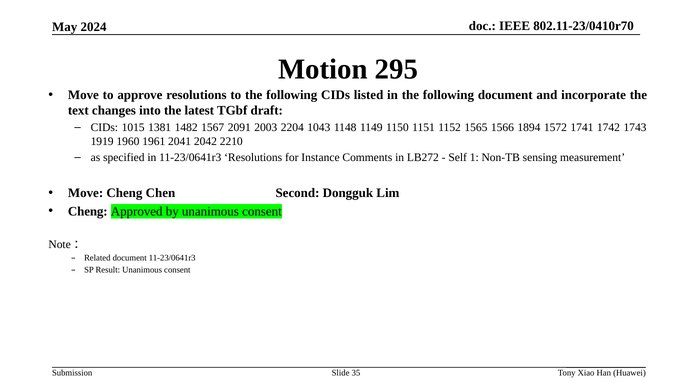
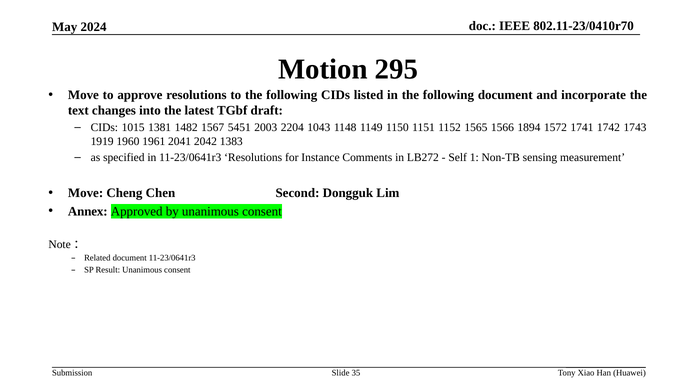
2091: 2091 -> 5451 (239, 128)
2210: 2210 -> 1383 (231, 142)
Cheng: Cheng -> Annex (88, 211)
